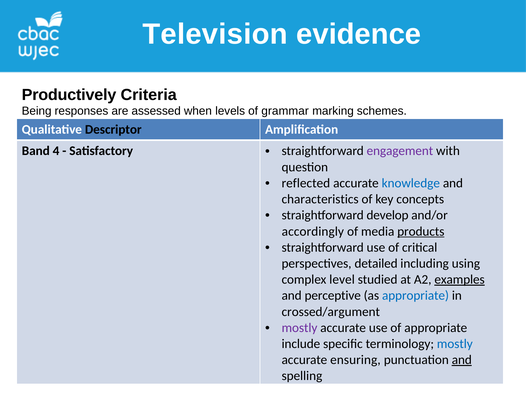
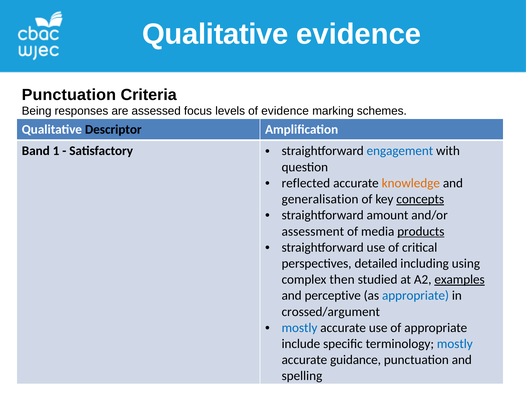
Television: Television -> Qualitative (215, 34)
Productively: Productively -> Punctuation (69, 95)
when: when -> focus (198, 111)
of grammar: grammar -> evidence (285, 111)
4: 4 -> 1 (56, 151)
engagement colour: purple -> blue (400, 151)
knowledge colour: blue -> orange (411, 183)
characteristics: characteristics -> generalisation (320, 199)
concepts underline: none -> present (420, 199)
develop: develop -> amount (387, 215)
accordingly: accordingly -> assessment (313, 231)
level: level -> then (342, 279)
mostly colour: purple -> blue (299, 327)
ensuring: ensuring -> guidance (356, 359)
and underline: present -> none (462, 359)
